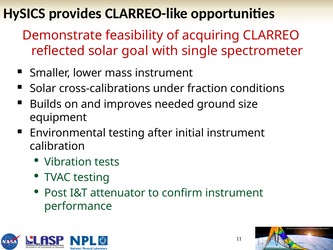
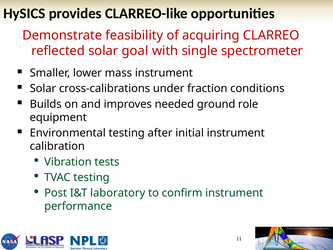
size: size -> role (248, 104)
attenuator: attenuator -> laboratory (118, 193)
